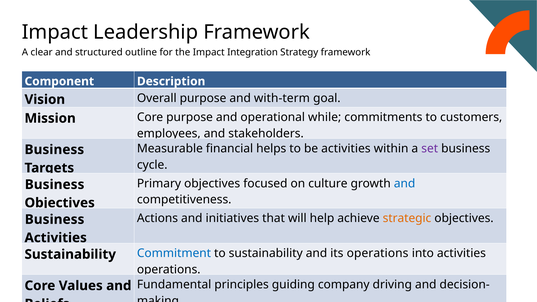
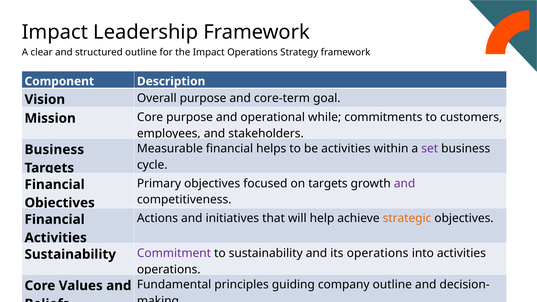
Impact Integration: Integration -> Operations (252, 52)
with-term: with-term -> core-term (282, 98)
on culture: culture -> targets (328, 183)
and colour: blue -> purple (405, 183)
Business: Business -> Financial (55, 185)
Business: Business -> Financial (55, 219)
Commitment colour: blue -> purple (174, 253)
company driving: driving -> outline (392, 285)
